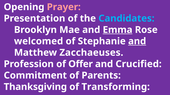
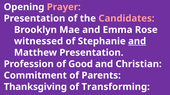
Candidates colour: light blue -> pink (126, 19)
Emma underline: present -> none (118, 30)
welcomed: welcomed -> witnessed (39, 41)
Matthew Zacchaeuses: Zacchaeuses -> Presentation (91, 53)
Offer: Offer -> Good (81, 64)
Crucified: Crucified -> Christian (139, 64)
